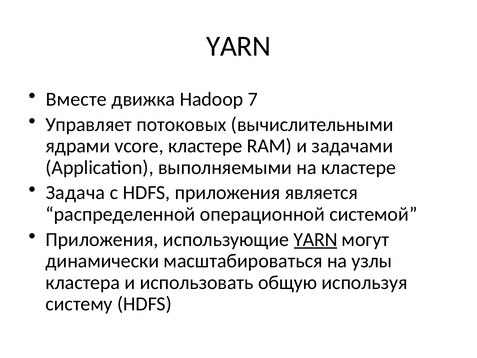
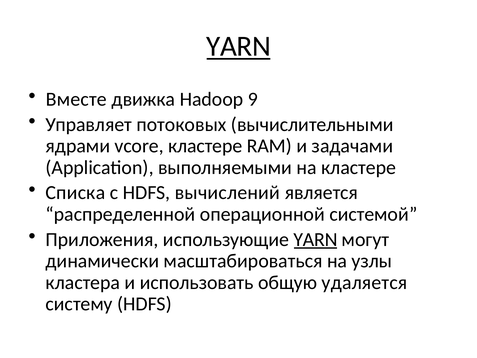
YARN underline: none -> present (239, 46)
7: 7 -> 9 (253, 99)
Задача: Задача -> Списка (75, 193)
HDFS приложения: приложения -> вычислений (227, 193)
используя: используя -> удаляется (365, 282)
